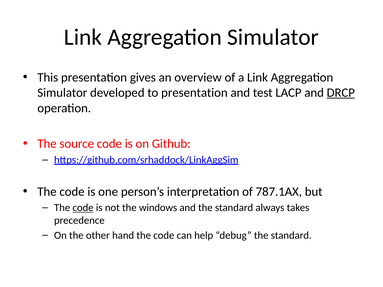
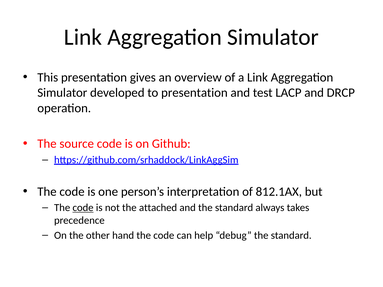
DRCP underline: present -> none (341, 93)
787.1AX: 787.1AX -> 812.1AX (279, 192)
windows: windows -> attached (158, 208)
